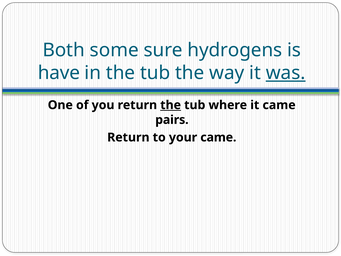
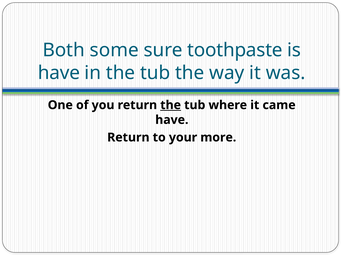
hydrogens: hydrogens -> toothpaste (235, 50)
was underline: present -> none (286, 73)
pairs: pairs -> have (172, 120)
your came: came -> more (218, 137)
